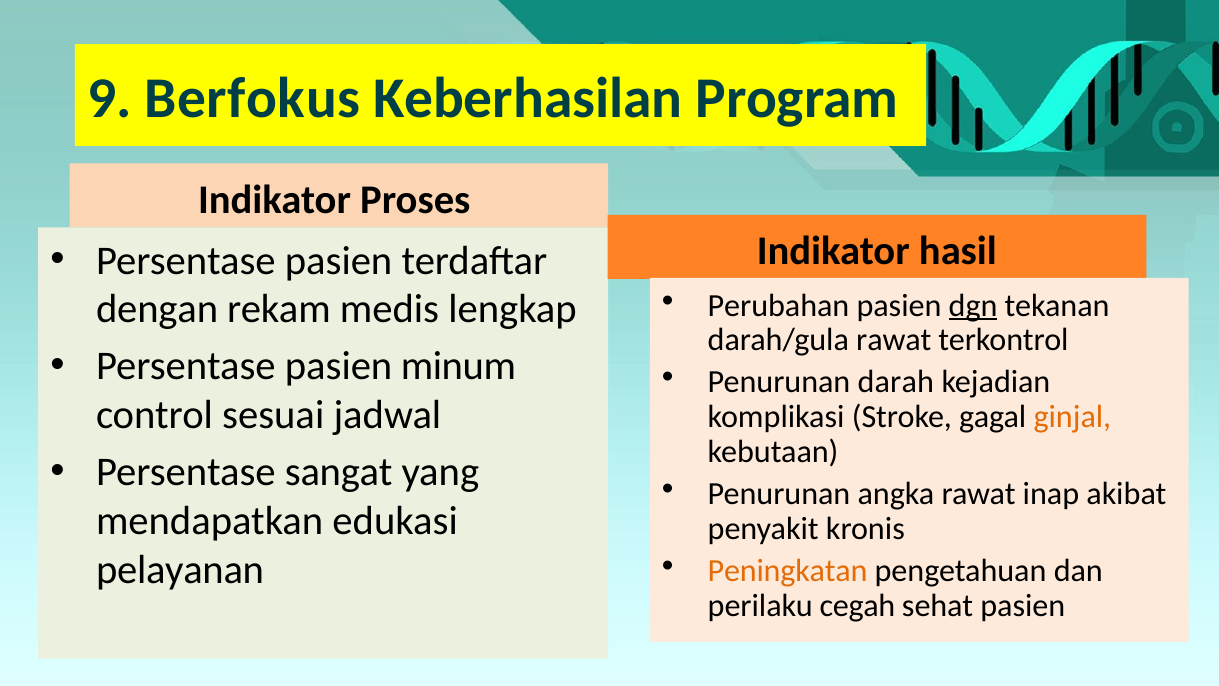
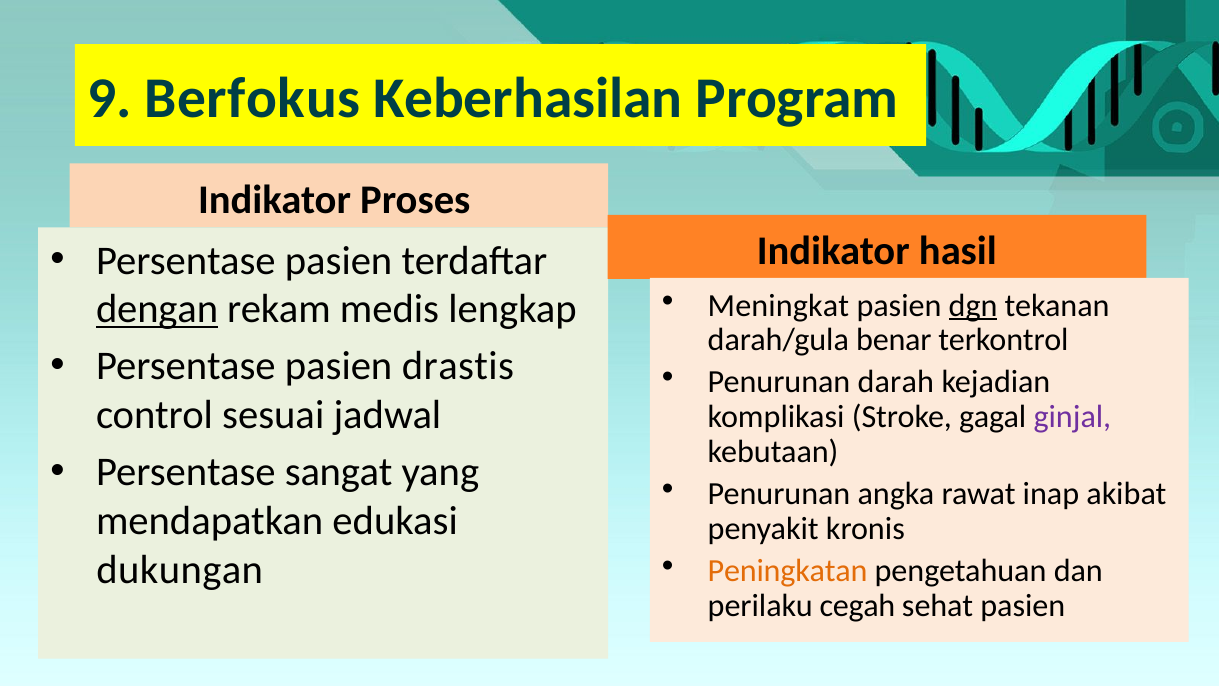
Perubahan: Perubahan -> Meningkat (778, 305)
dengan underline: none -> present (157, 309)
darah/gula rawat: rawat -> benar (894, 340)
minum: minum -> drastis (458, 366)
ginjal colour: orange -> purple (1072, 417)
pelayanan: pelayanan -> dukungan (180, 569)
